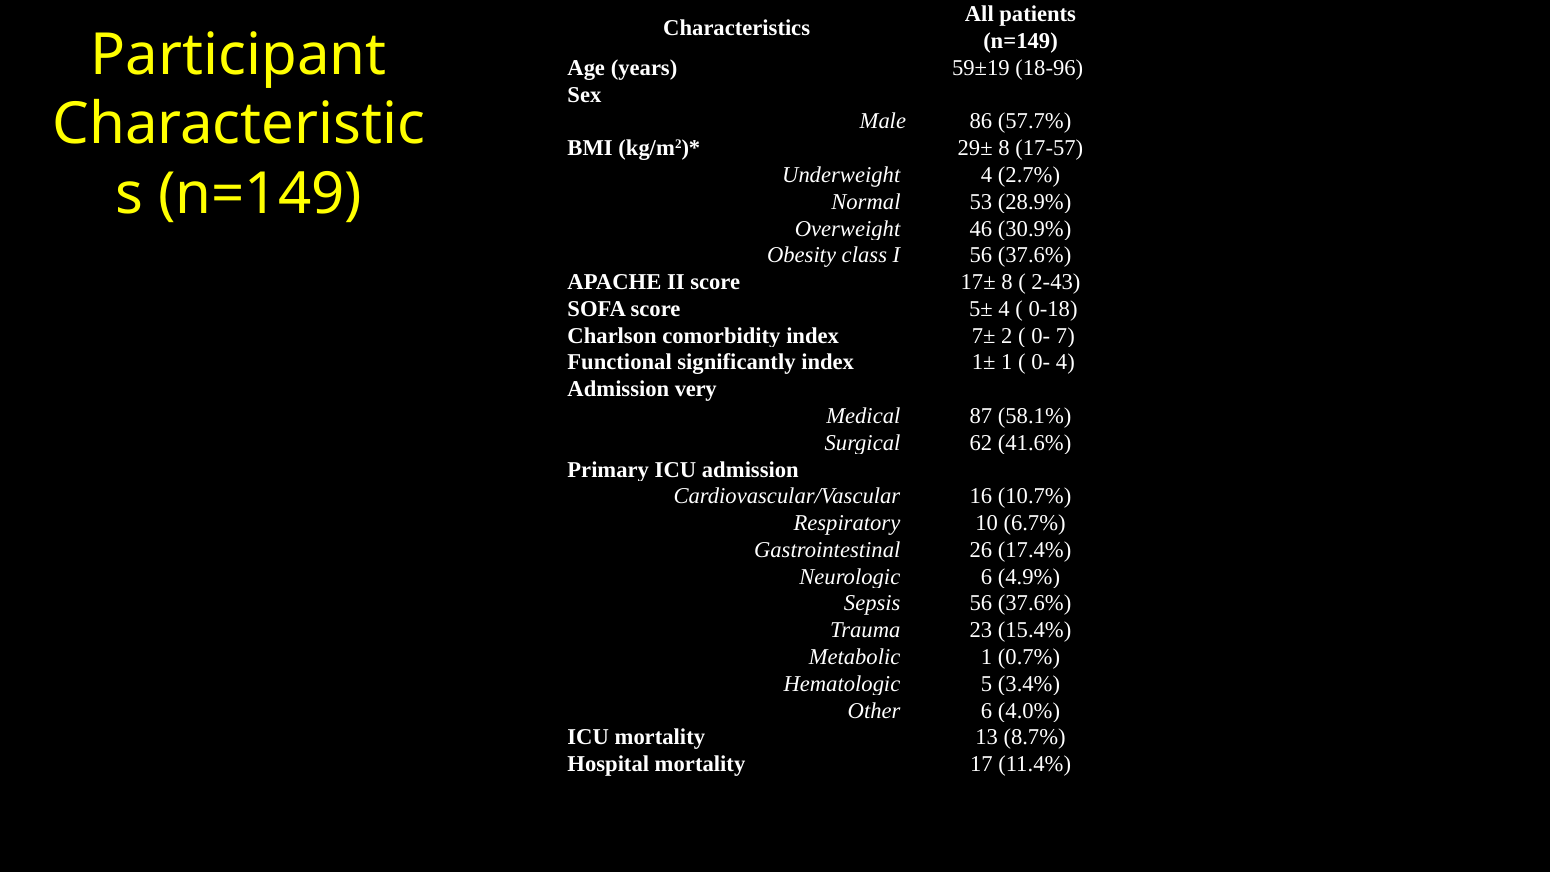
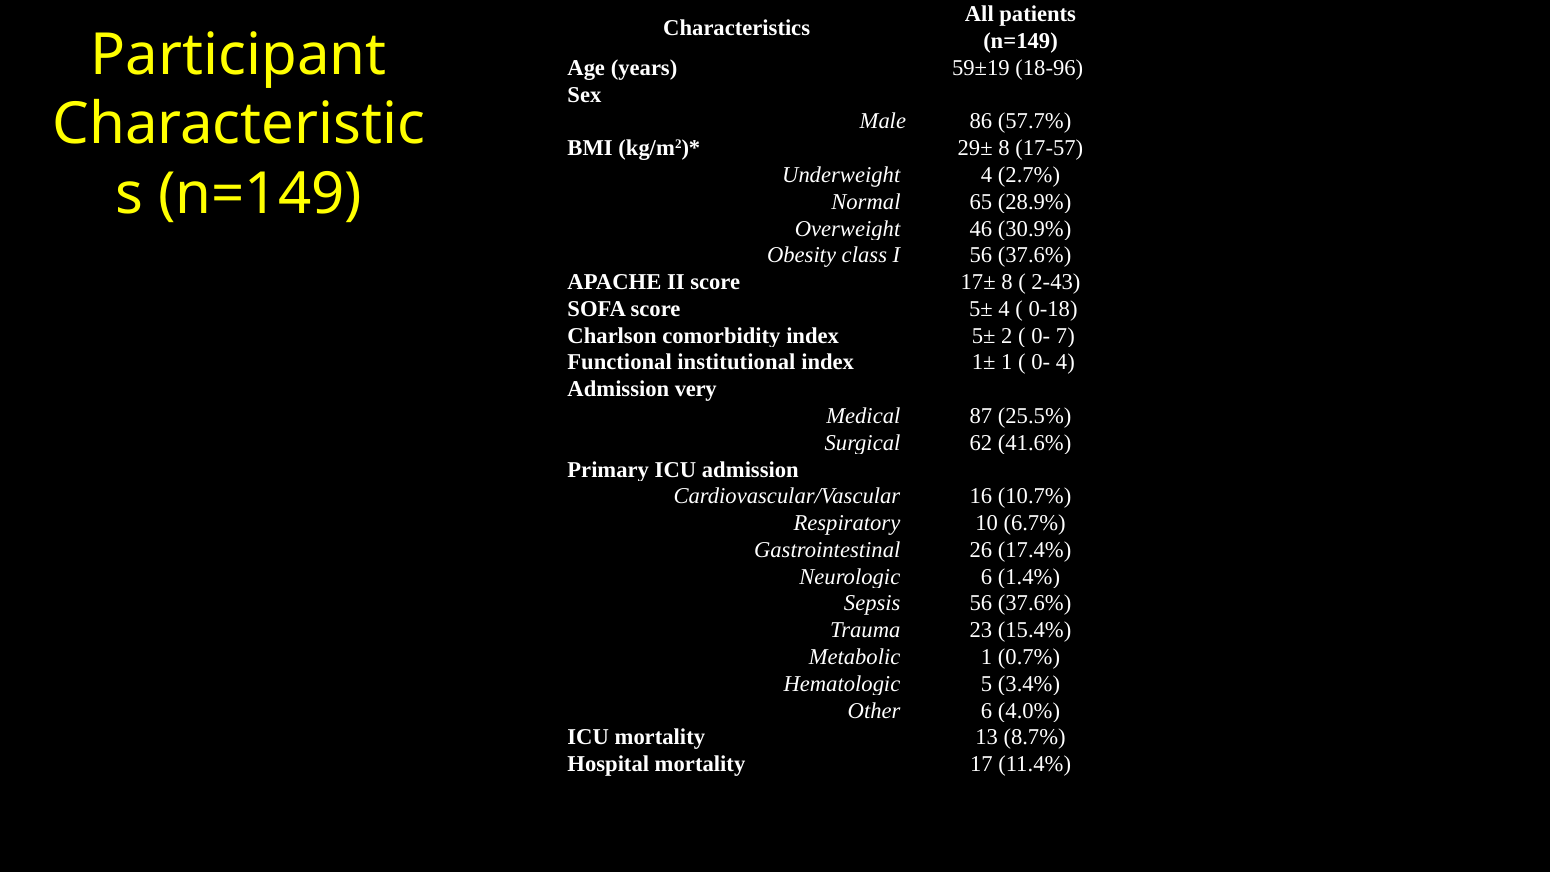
53: 53 -> 65 (981, 202)
index 7±: 7± -> 5± (984, 336)
significantly: significantly -> institutional (736, 362)
58.1%: 58.1% -> 25.5% (1035, 416)
4.9%: 4.9% -> 1.4% (1029, 577)
